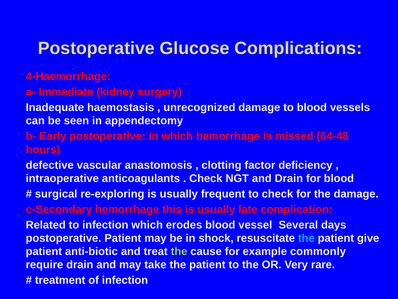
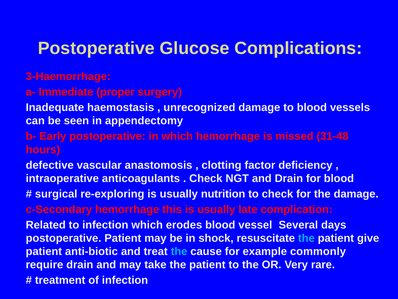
4-Haemorrhage: 4-Haemorrhage -> 3-Haemorrhage (68, 76)
kidney: kidney -> proper (116, 92)
64-48: 64-48 -> 31-48 (333, 136)
frequent: frequent -> nutrition (223, 194)
the colour: light green -> light blue (179, 251)
